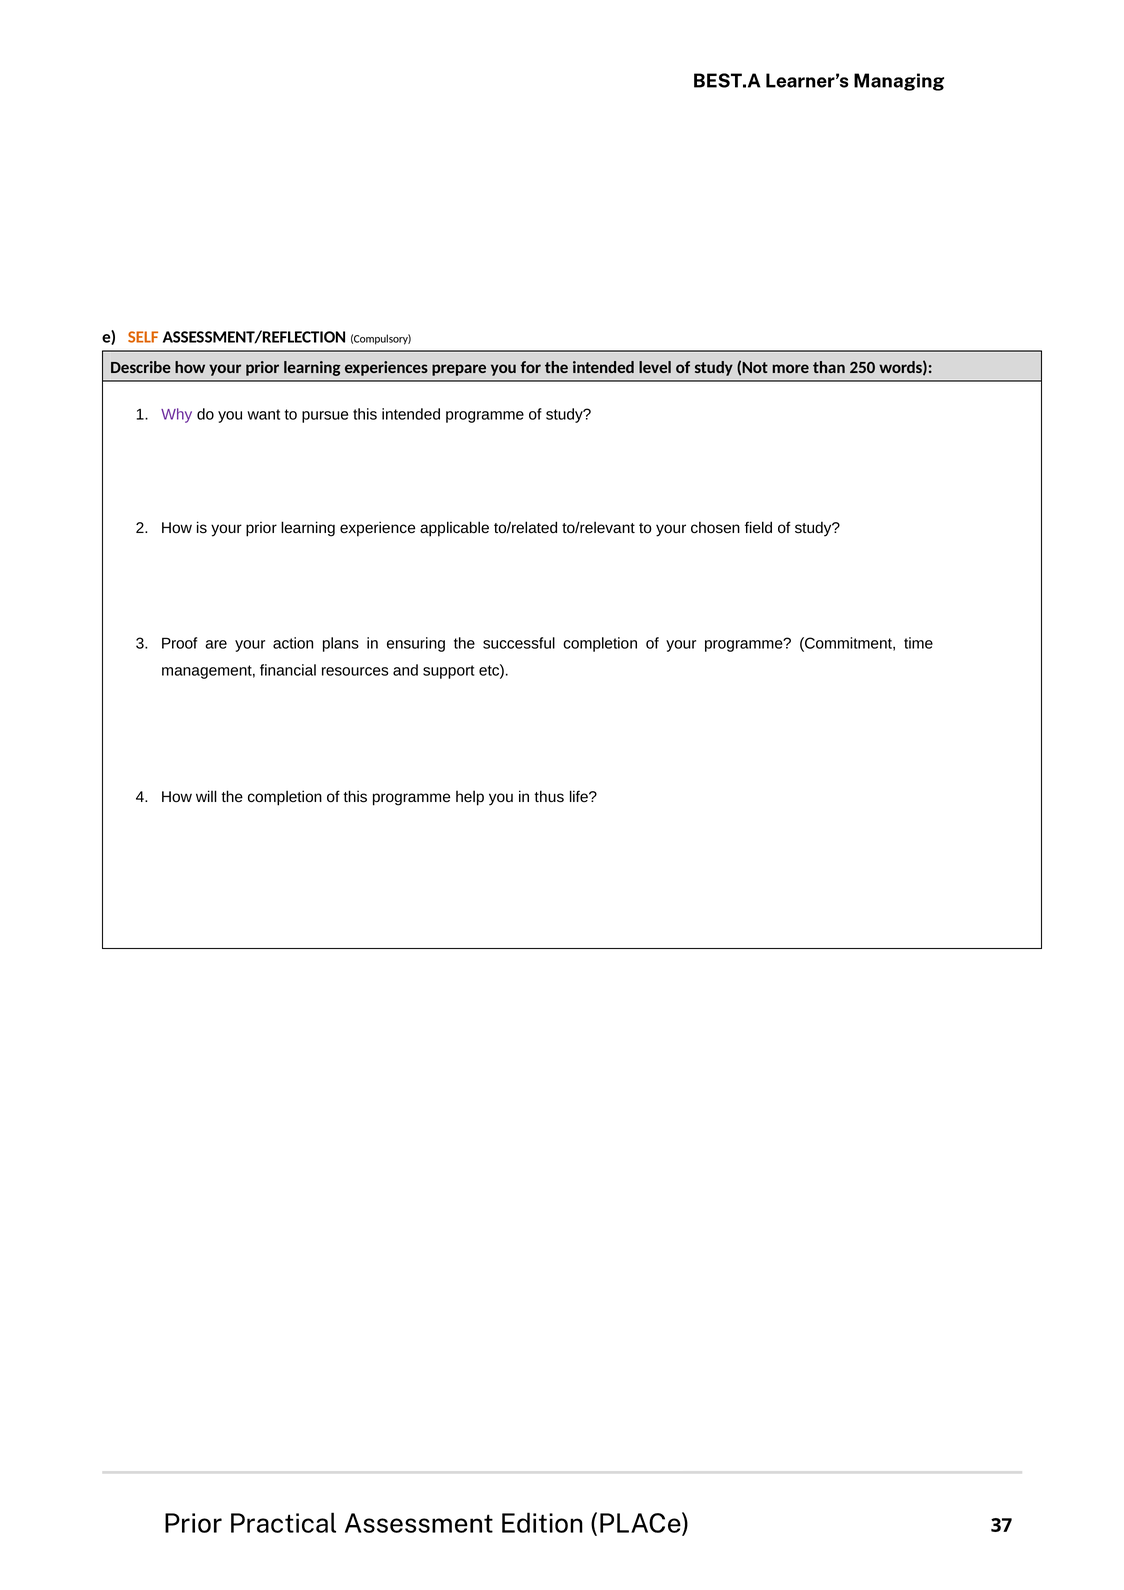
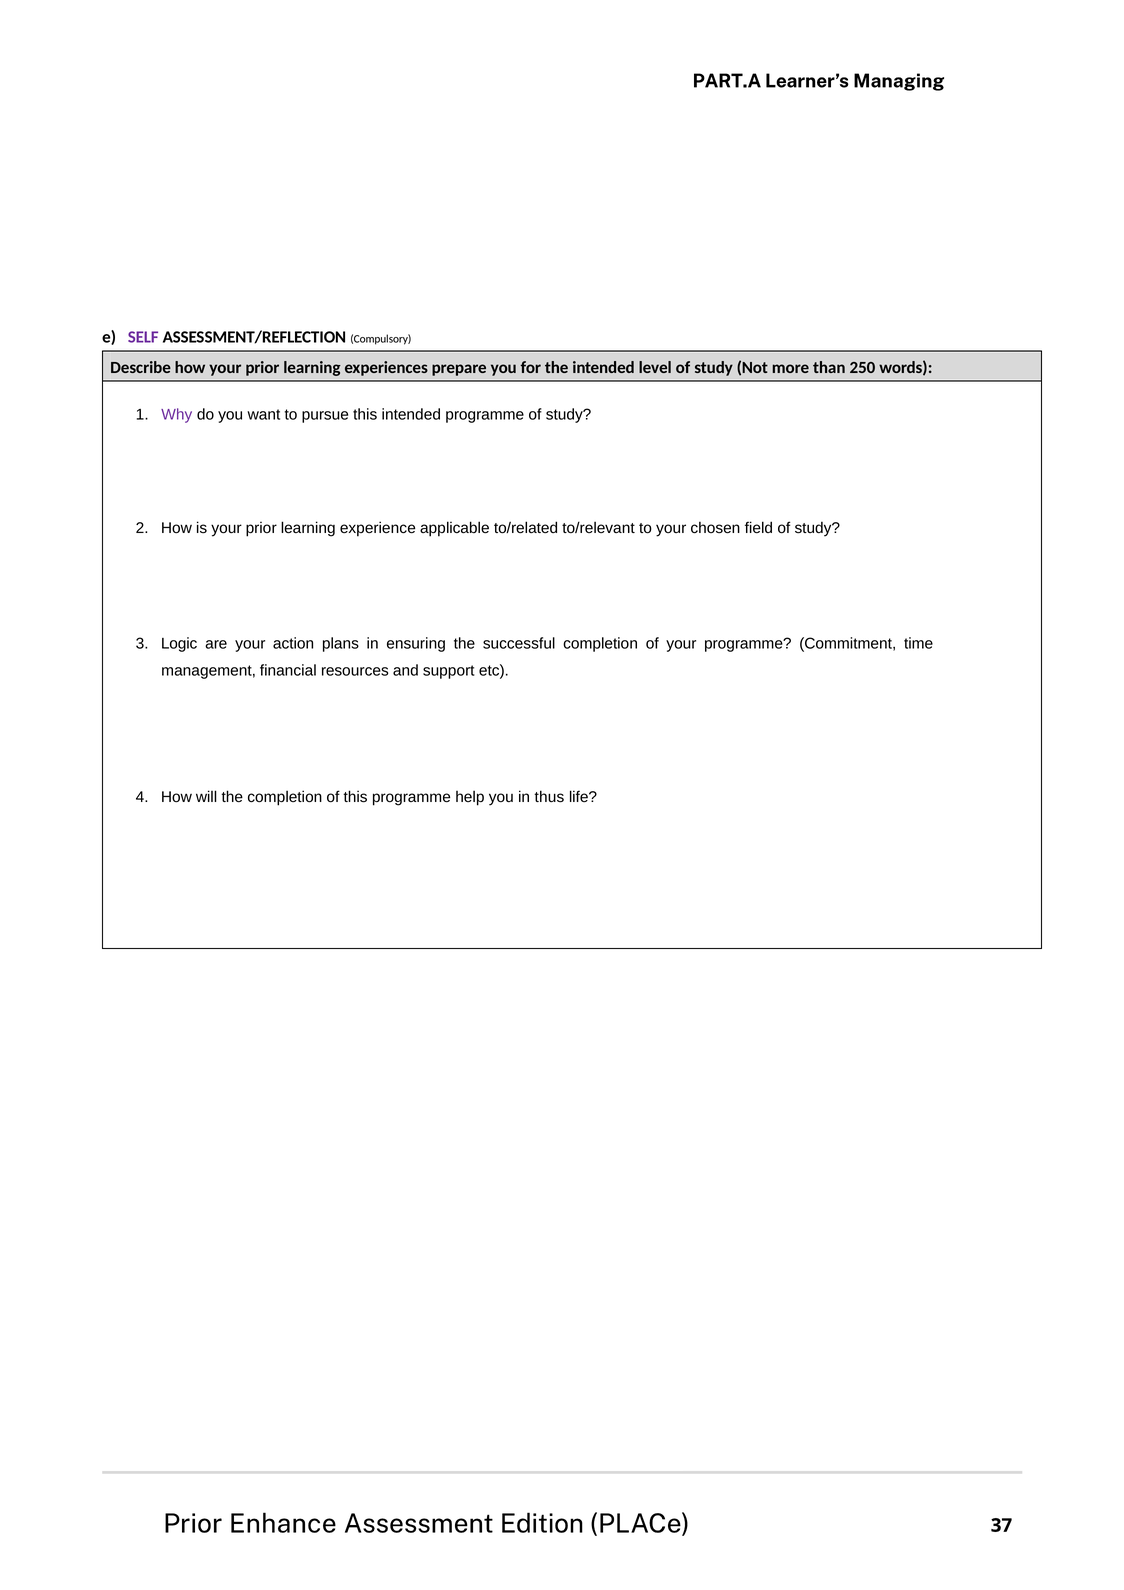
BEST.A: BEST.A -> PART.A (727, 81)
SELF colour: orange -> purple (143, 337)
Proof: Proof -> Logic (179, 644)
Practical: Practical -> Enhance (283, 1524)
